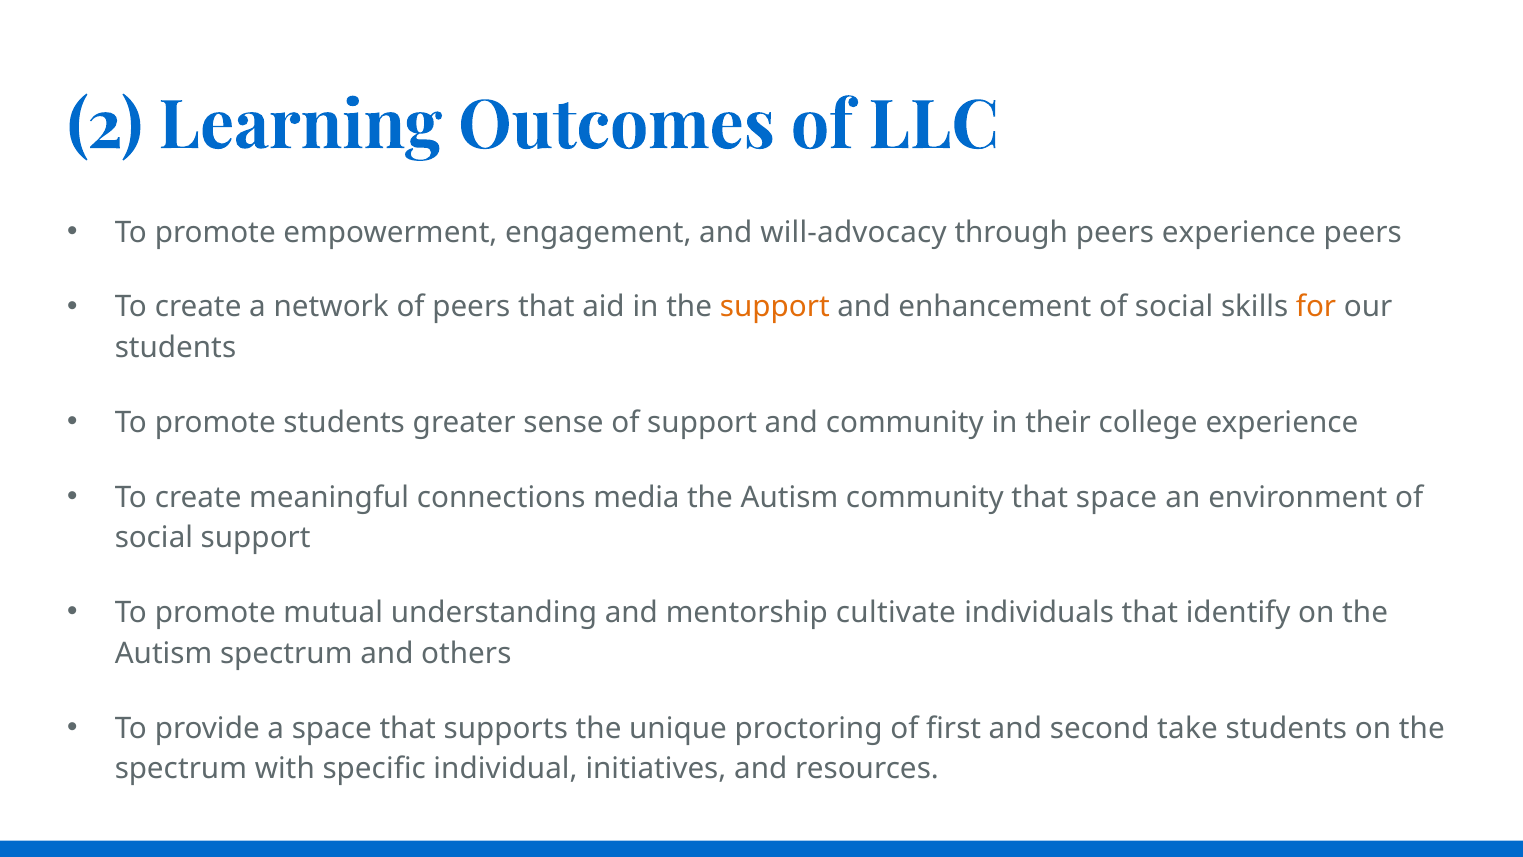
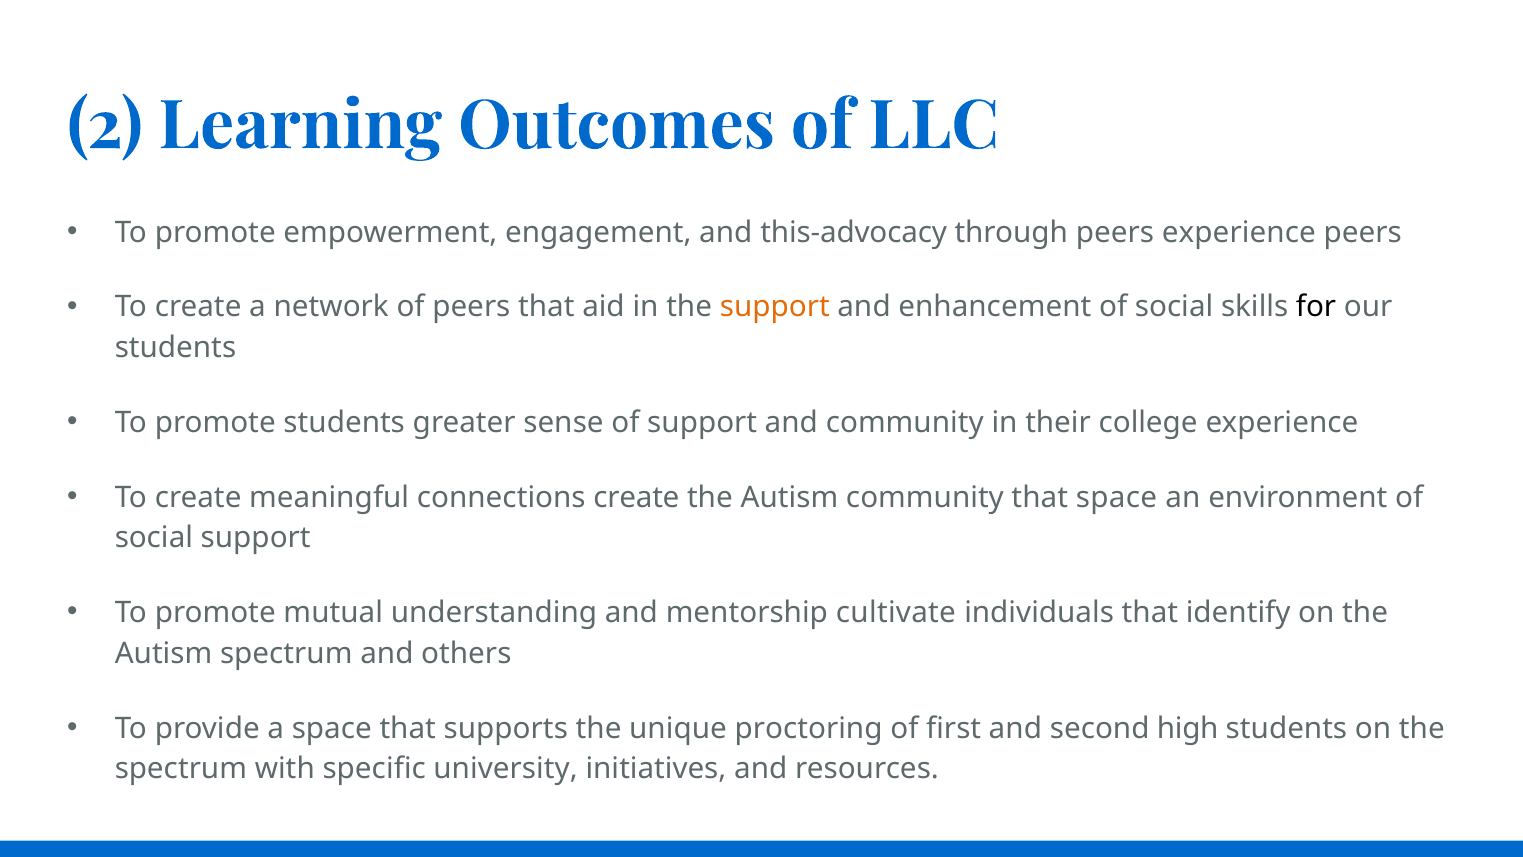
will-advocacy: will-advocacy -> this-advocacy (854, 232)
for colour: orange -> black (1316, 307)
connections media: media -> create (636, 497)
take: take -> high (1188, 728)
individual: individual -> university (506, 769)
